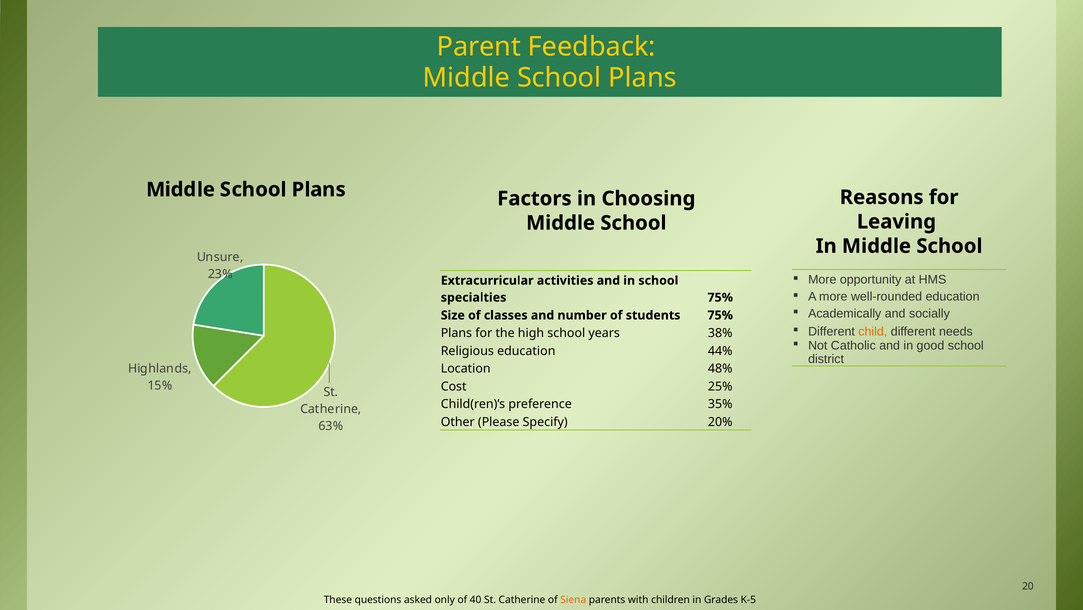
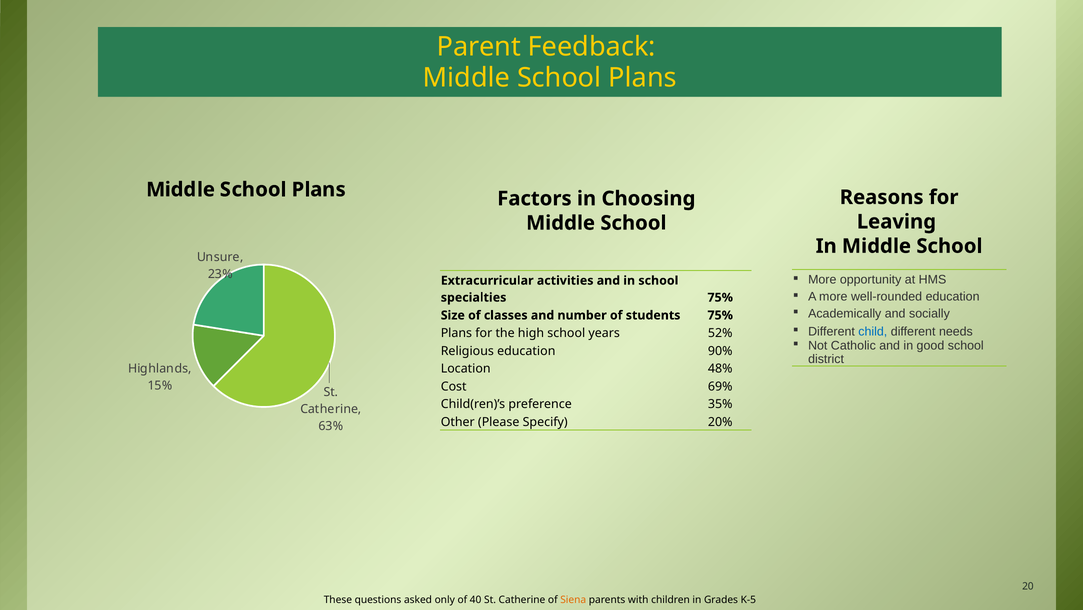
child colour: orange -> blue (873, 331)
38%: 38% -> 52% (720, 333)
44%: 44% -> 90% (720, 351)
25%: 25% -> 69% (720, 386)
